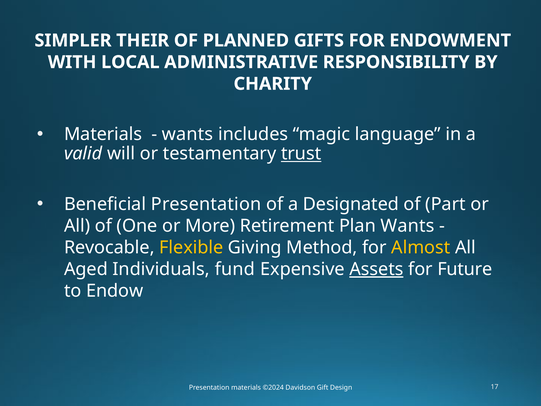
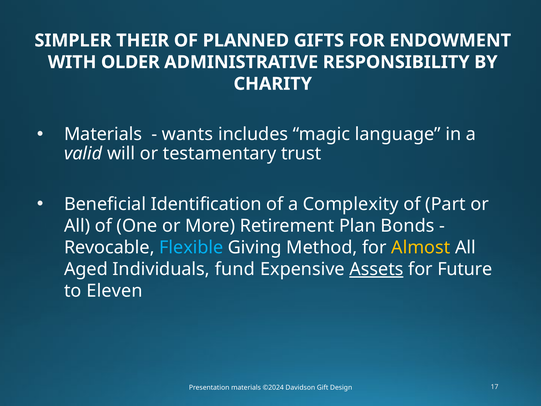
LOCAL: LOCAL -> OLDER (130, 62)
trust underline: present -> none (301, 154)
Beneficial Presentation: Presentation -> Identification (206, 204)
Designated: Designated -> Complexity (351, 204)
Plan Wants: Wants -> Bonds (408, 226)
Flexible colour: yellow -> light blue (191, 247)
Endow: Endow -> Eleven (115, 291)
